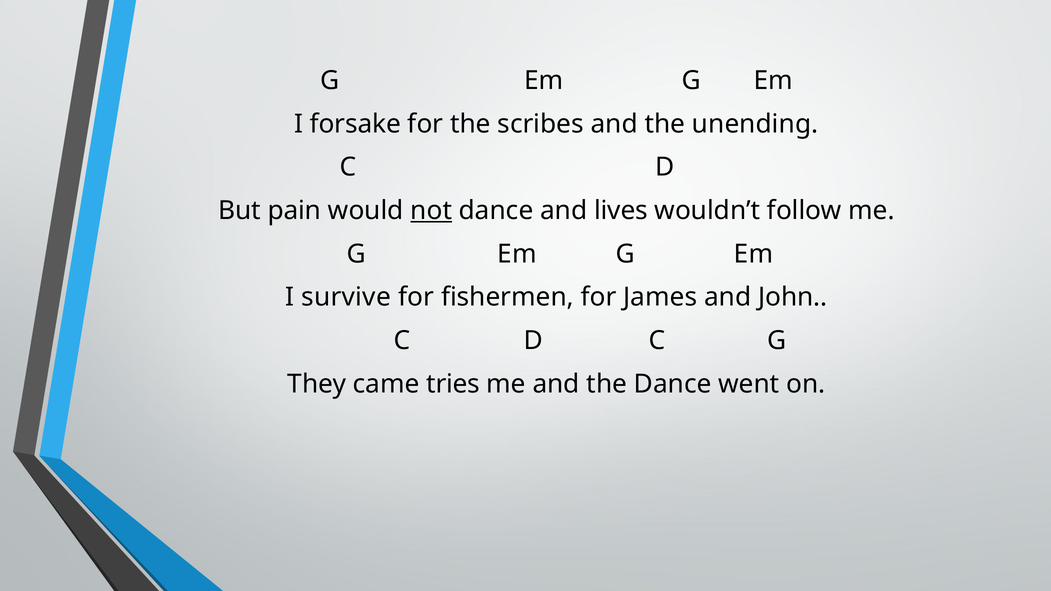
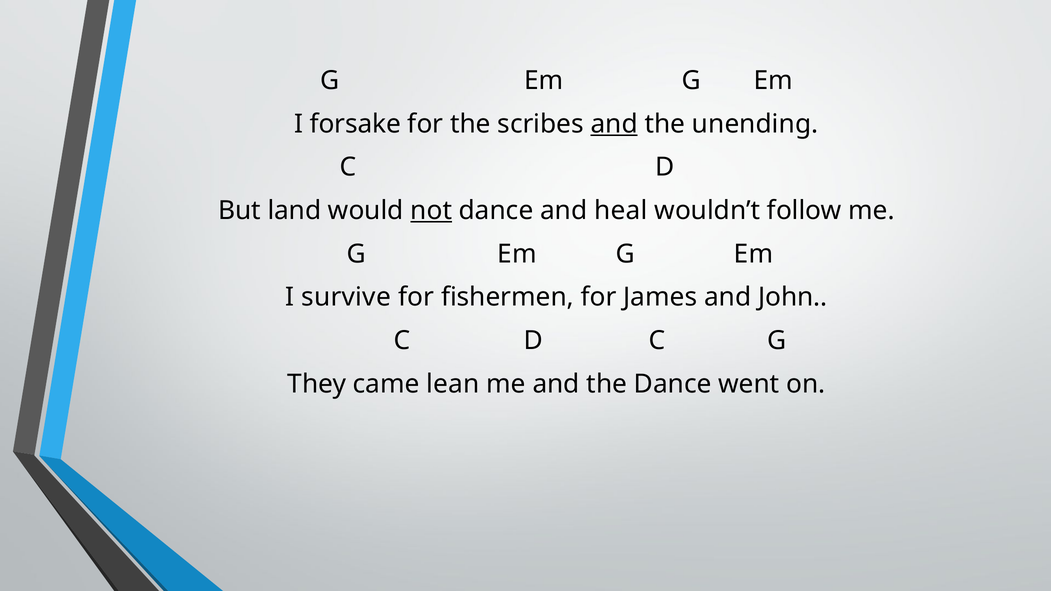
and underline: none -> present (614, 124)
pain: pain -> land (294, 211)
lives: lives -> heal (621, 211)
tries: tries -> lean (453, 384)
